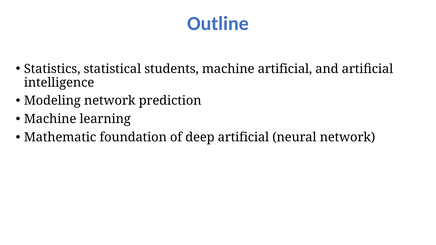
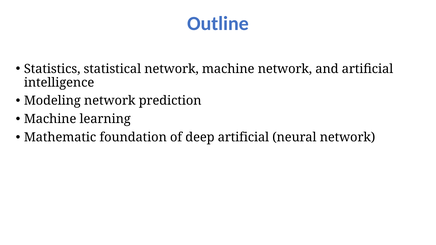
statistical students: students -> network (172, 69)
machine artificial: artificial -> network (285, 69)
